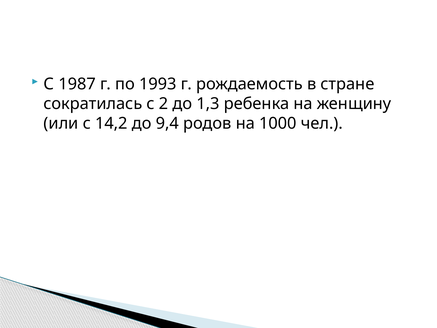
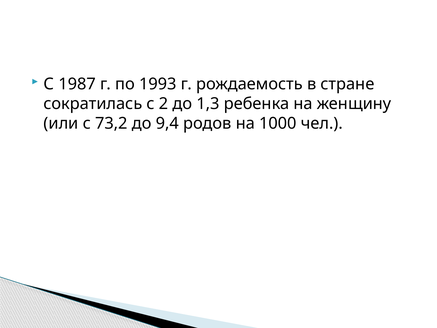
14,2: 14,2 -> 73,2 (111, 123)
